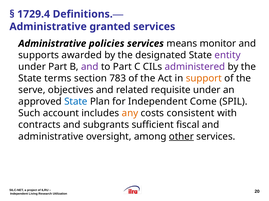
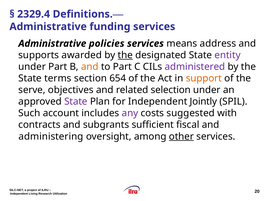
1729.4: 1729.4 -> 2329.4 (34, 14)
granted: granted -> funding (110, 27)
monitor: monitor -> address (218, 44)
the underline: none -> present (125, 55)
and colour: purple -> orange (90, 67)
783: 783 -> 654 (118, 79)
requisite: requisite -> selection (171, 90)
State colour: blue -> purple (76, 102)
Come: Come -> Jointly (203, 102)
any colour: orange -> purple (130, 114)
consistent: consistent -> suggested (191, 114)
administrative: administrative -> administering (51, 137)
